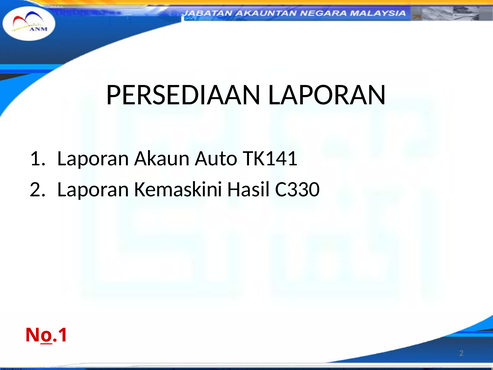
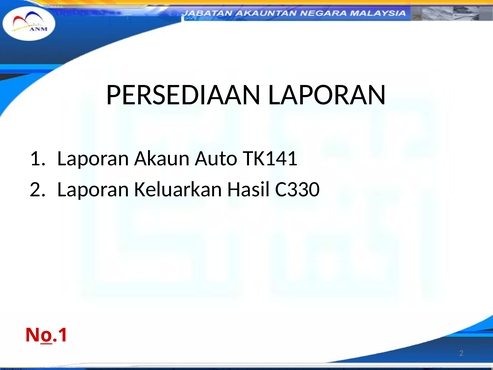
Kemaskini: Kemaskini -> Keluarkan (178, 189)
